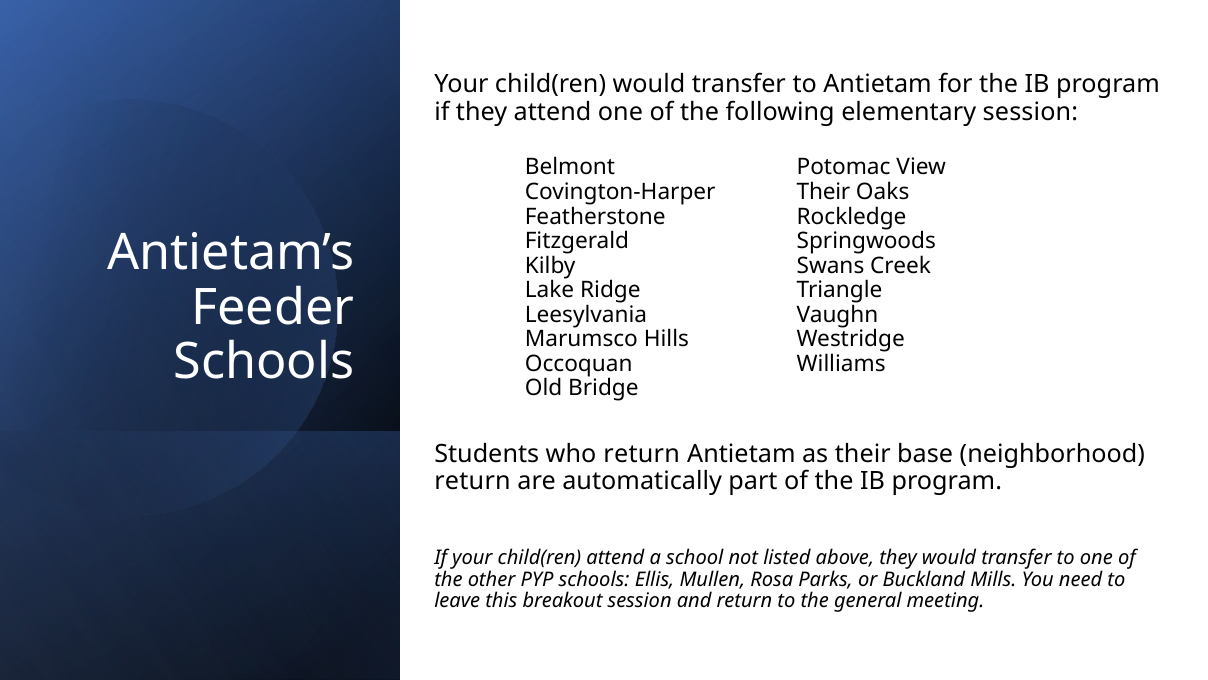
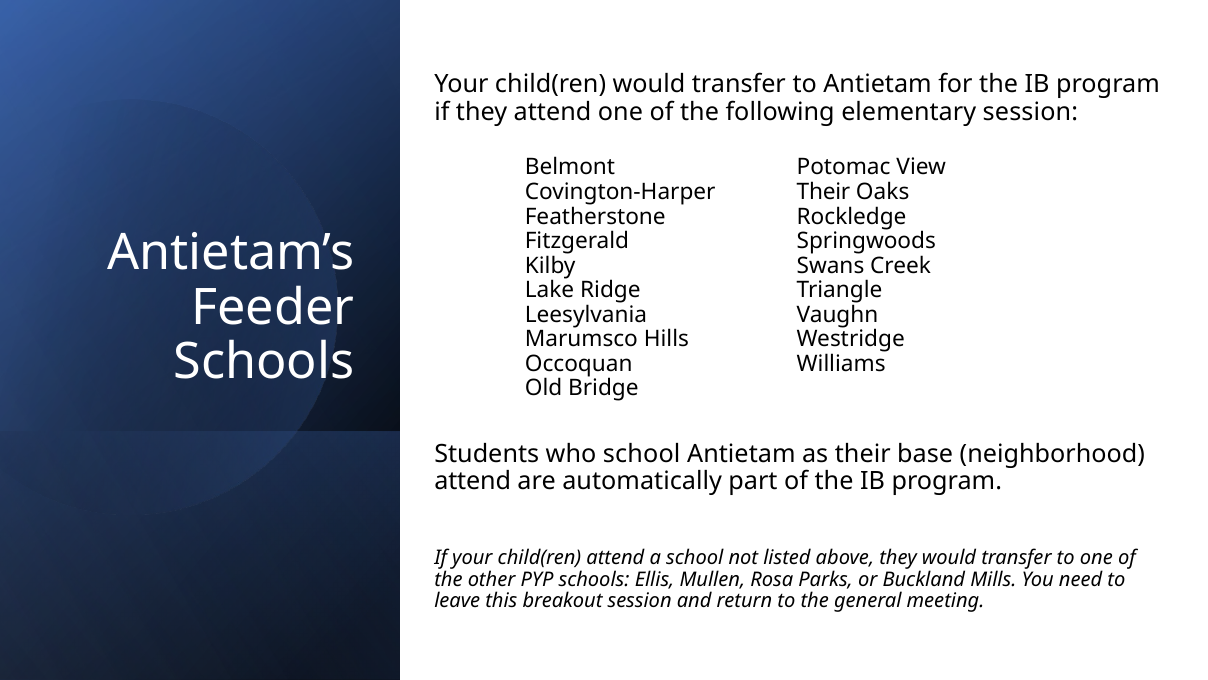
who return: return -> school (642, 453)
return: return -> attend (473, 481)
